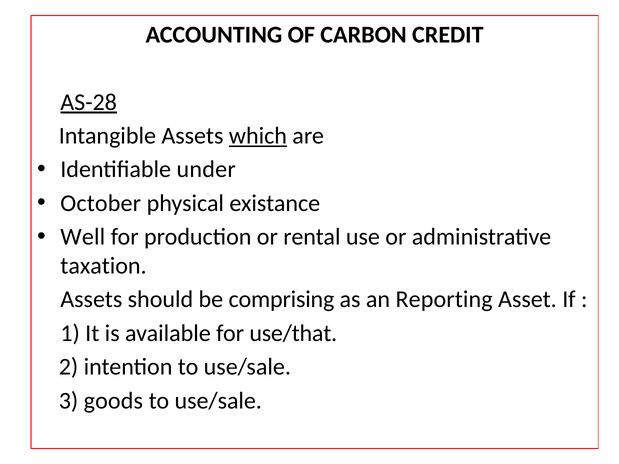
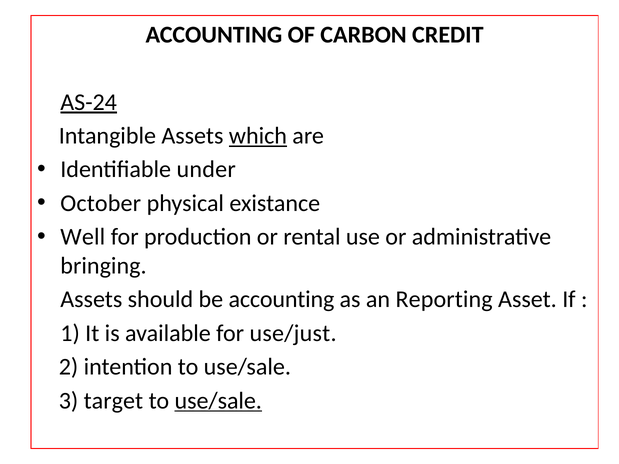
AS-28: AS-28 -> AS-24 (89, 102)
taxation: taxation -> bringing (103, 266)
be comprising: comprising -> accounting (281, 300)
use/that: use/that -> use/just (293, 333)
goods: goods -> target (113, 401)
use/sale underline: none -> present (218, 401)
